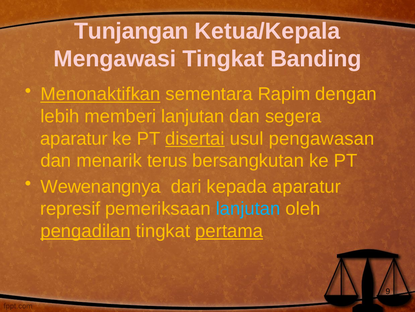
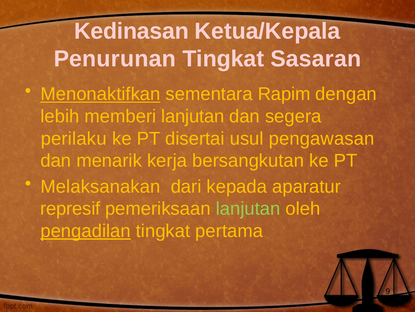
Tunjangan: Tunjangan -> Kedinasan (131, 31)
Mengawasi: Mengawasi -> Penurunan (115, 59)
Banding: Banding -> Sasaran (316, 59)
aparatur: aparatur -> perilaku (74, 138)
disertai underline: present -> none (195, 138)
terus: terus -> kerja (167, 160)
Wewenangnya: Wewenangnya -> Melaksanakan (100, 186)
lanjutan colour: light blue -> light green (248, 208)
pertama underline: present -> none (229, 230)
